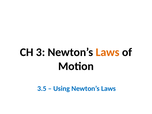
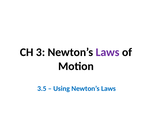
Laws colour: orange -> purple (108, 52)
